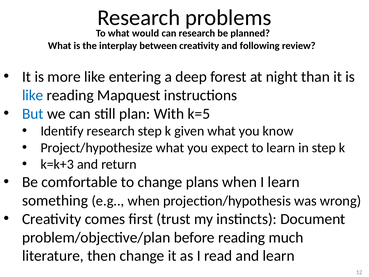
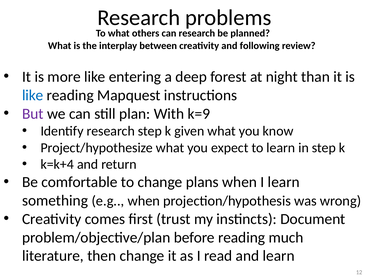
would: would -> others (146, 33)
But colour: blue -> purple (33, 114)
k=5: k=5 -> k=9 (199, 114)
k=k+3: k=k+3 -> k=k+4 (57, 164)
